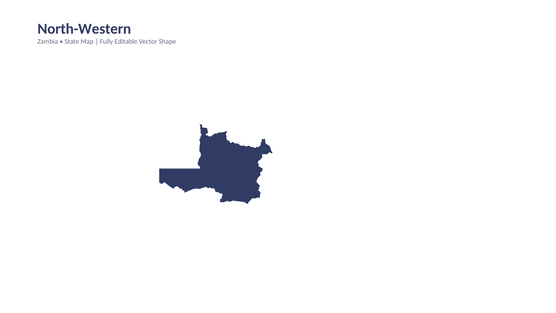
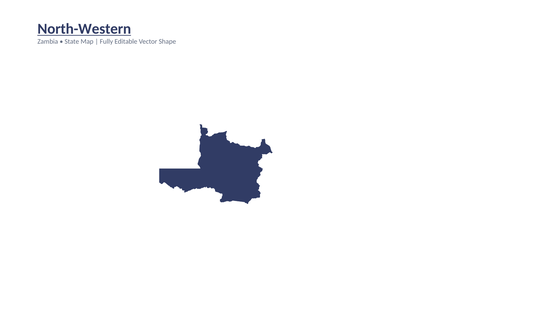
North-Western underline: none -> present (84, 29)
